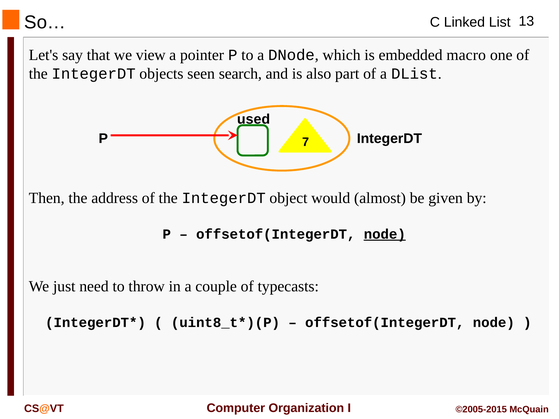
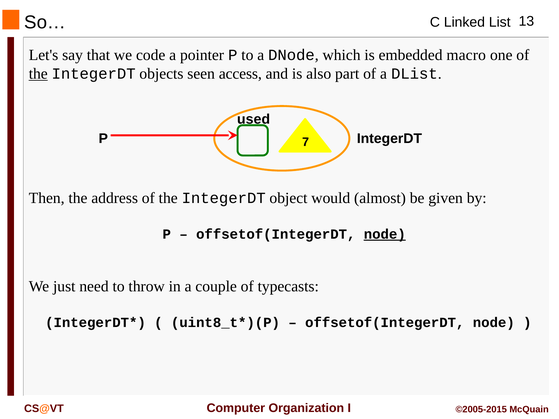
view: view -> code (151, 55)
the underline: none -> present (38, 74)
search: search -> access (240, 74)
